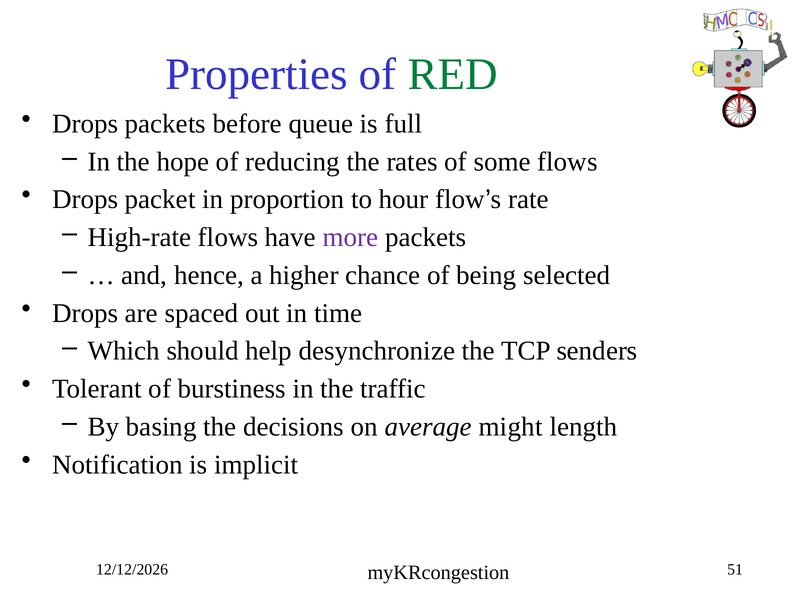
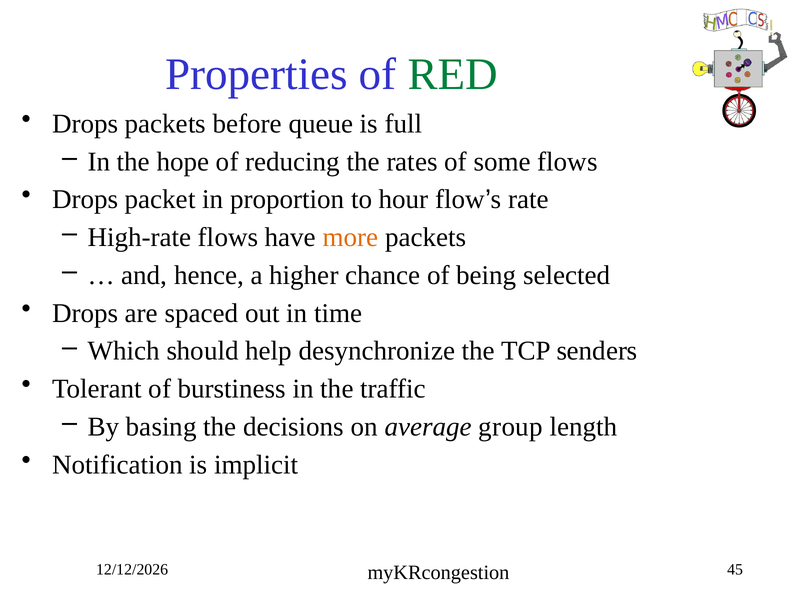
more colour: purple -> orange (351, 237)
might: might -> group (511, 427)
51: 51 -> 45 (735, 570)
